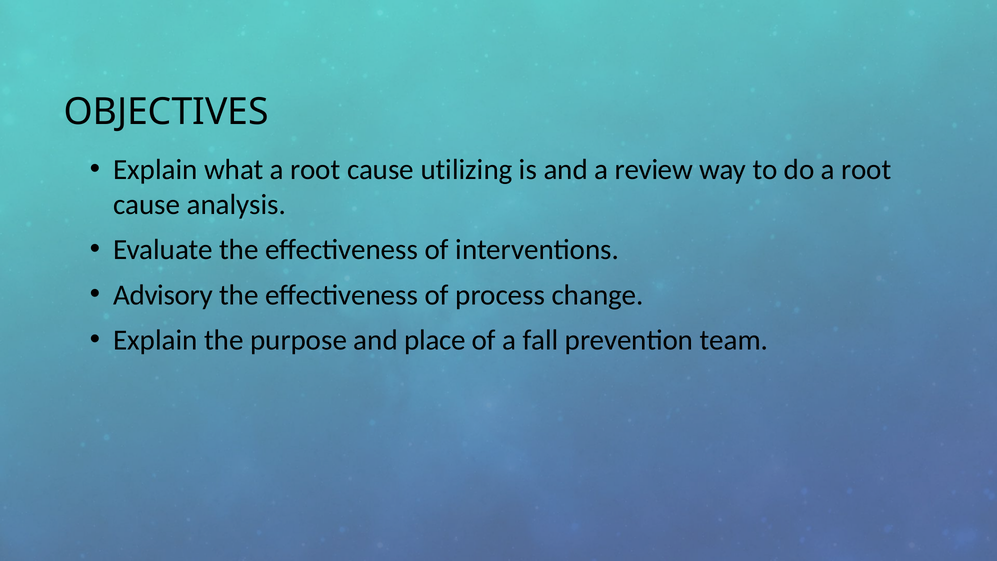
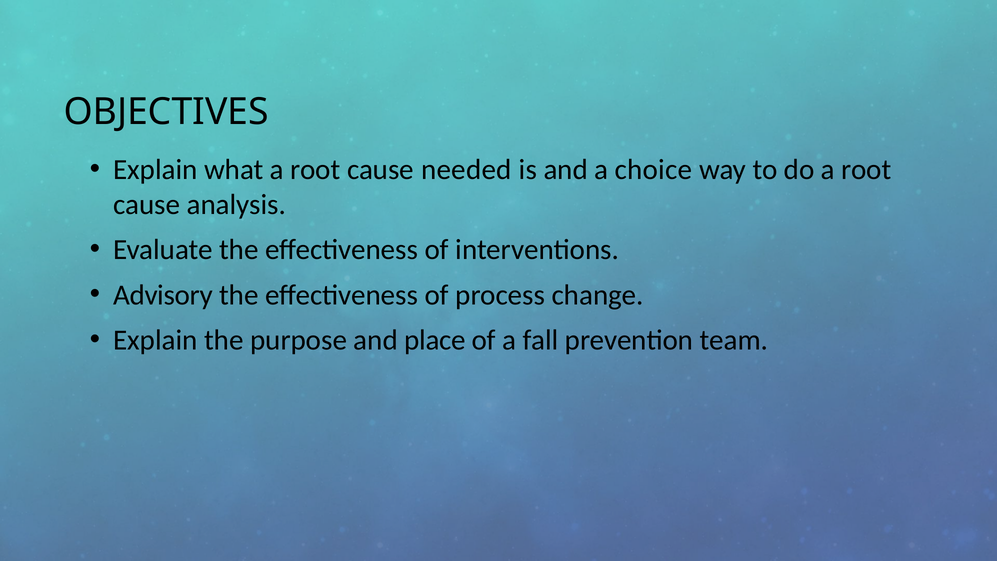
utilizing: utilizing -> needed (466, 170)
review: review -> choice (654, 170)
